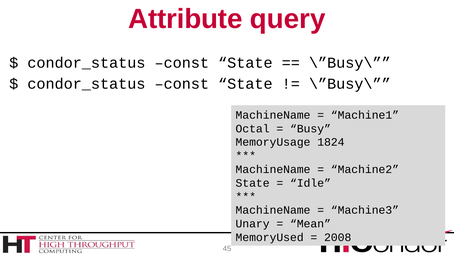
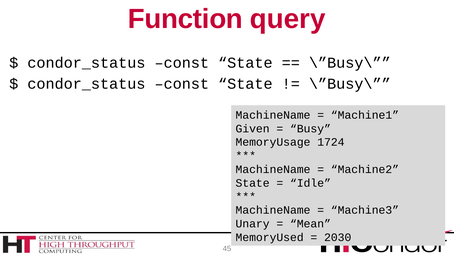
Attribute: Attribute -> Function (185, 19)
Octal: Octal -> Given (253, 129)
1824: 1824 -> 1724 (331, 142)
2008: 2008 -> 2030 (338, 238)
